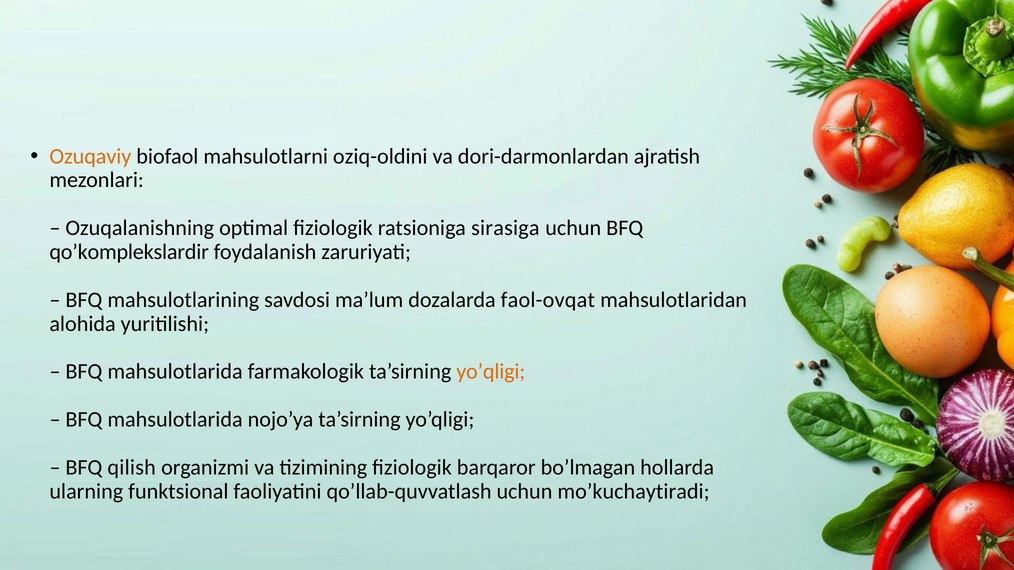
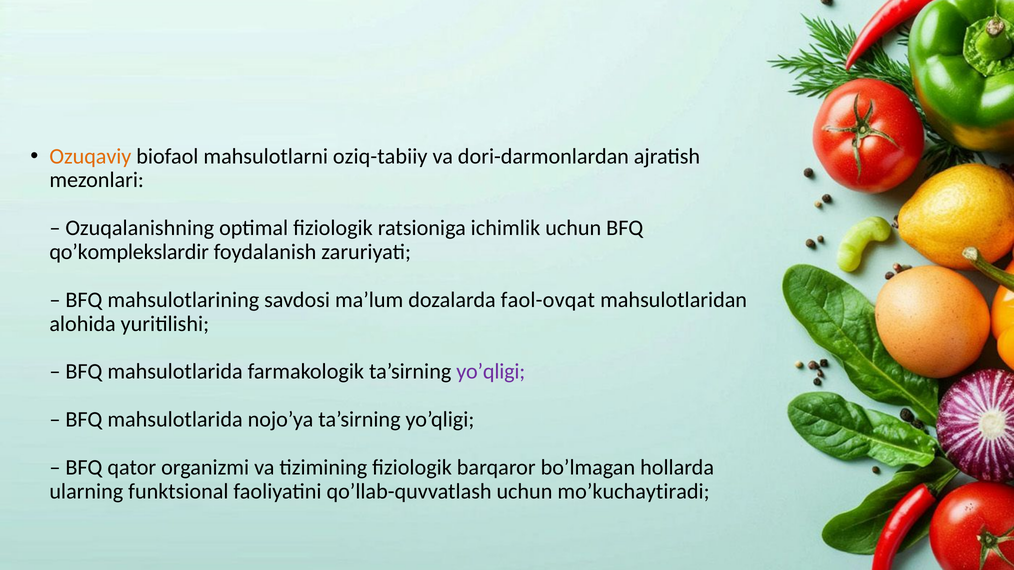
oziq-oldini: oziq-oldini -> oziq-tabiiy (380, 156)
sirasiga: sirasiga -> ichimlik (505, 228)
yo’qligi colour: orange -> purple (491, 372)
qilish: qilish -> qator (132, 468)
